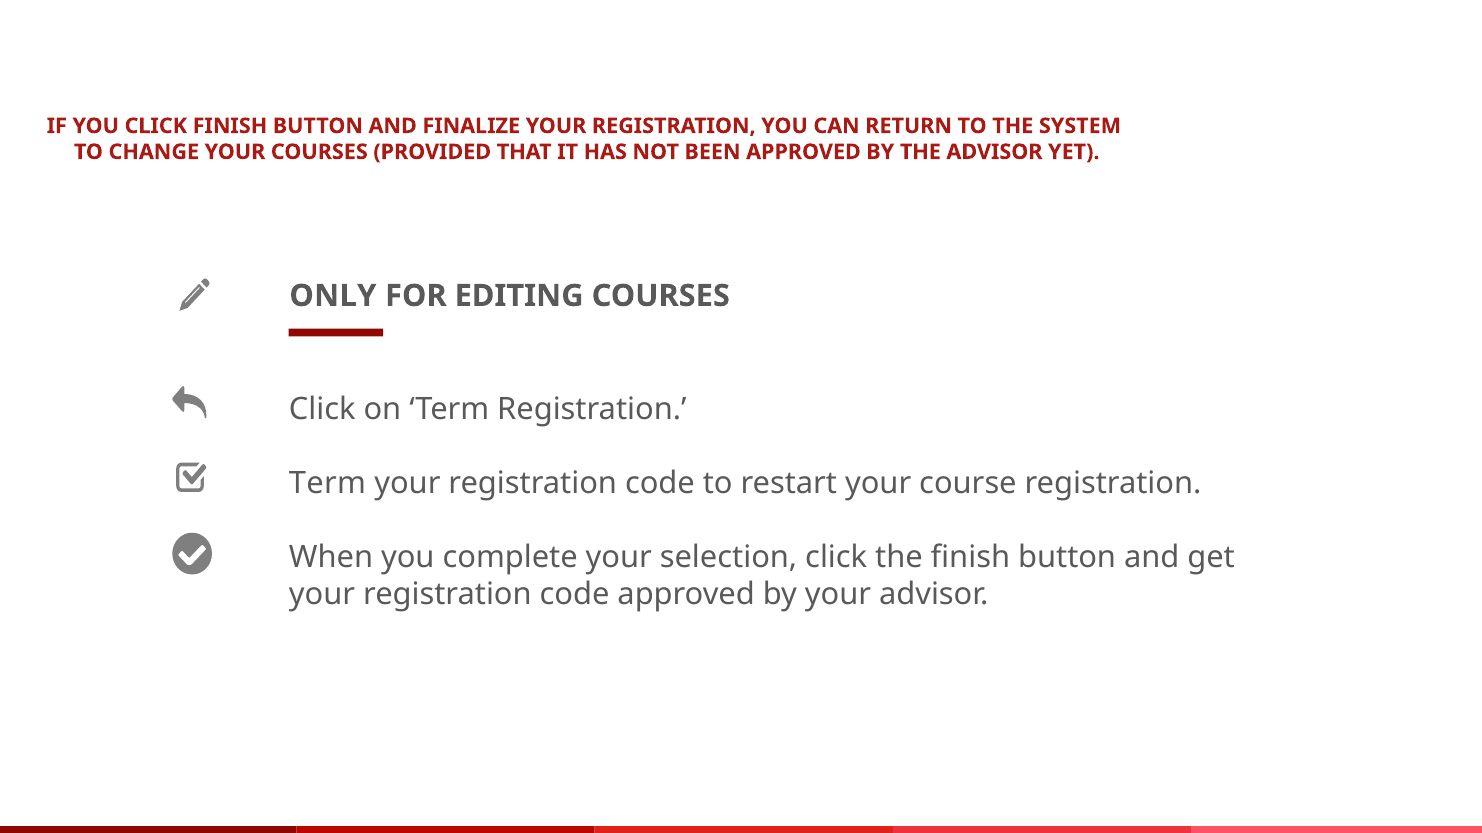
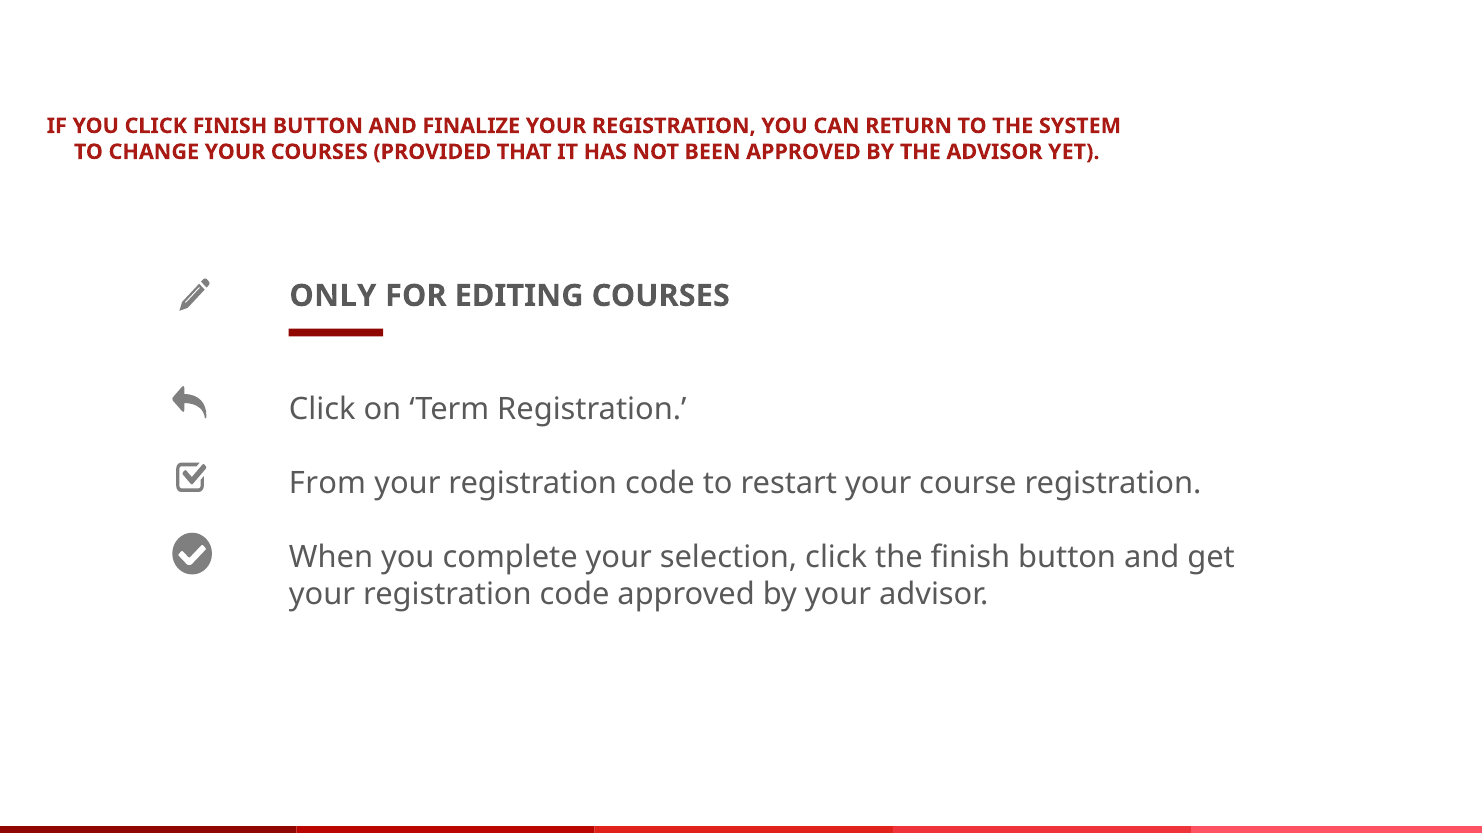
Term: Term -> From (328, 484)
